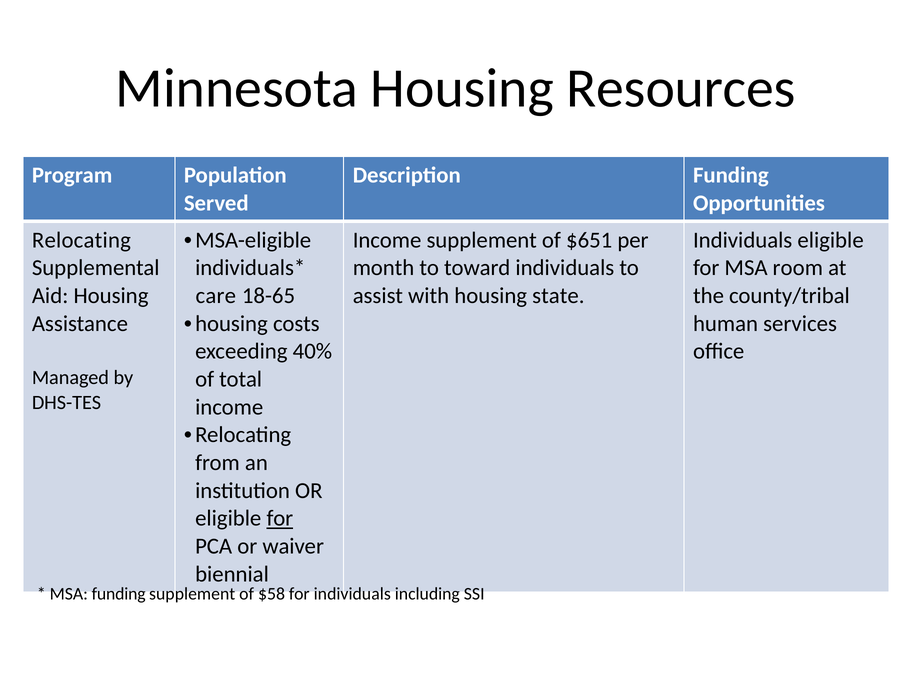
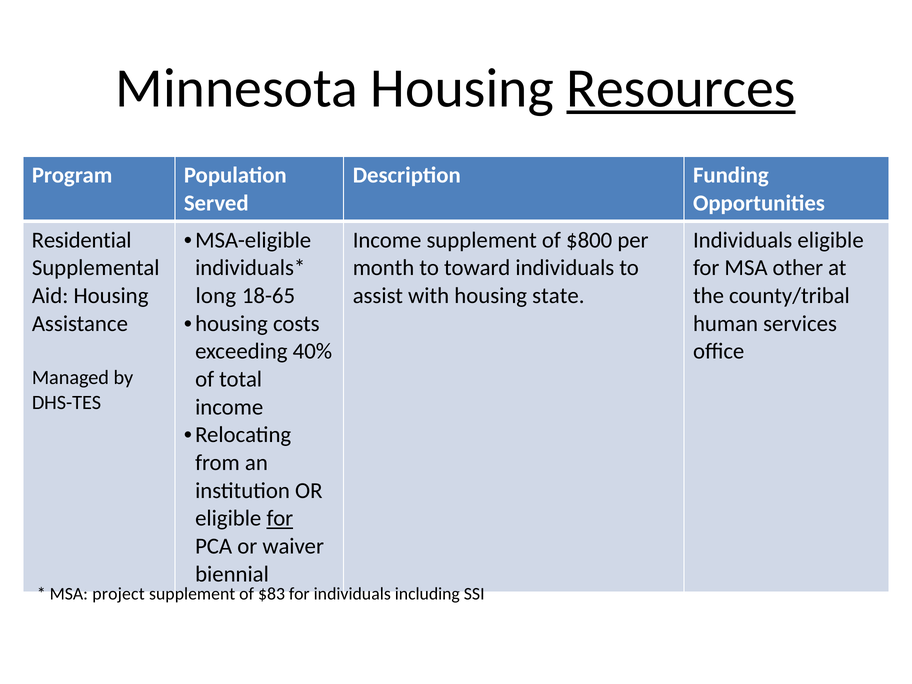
Resources underline: none -> present (681, 88)
Relocating: Relocating -> Residential (82, 240)
$651: $651 -> $800 (589, 240)
room: room -> other (798, 268)
care: care -> long (216, 296)
MSA funding: funding -> project (119, 594)
$58: $58 -> $83 (272, 594)
